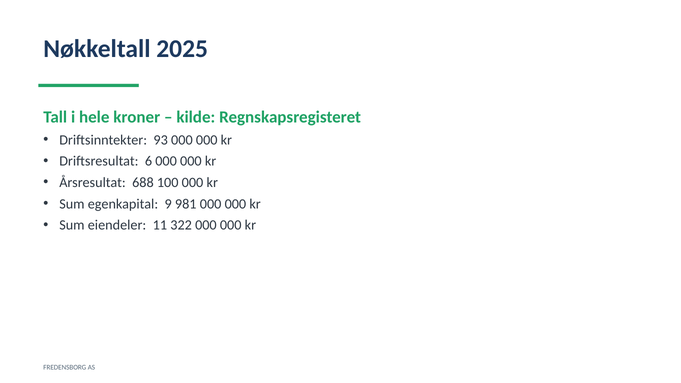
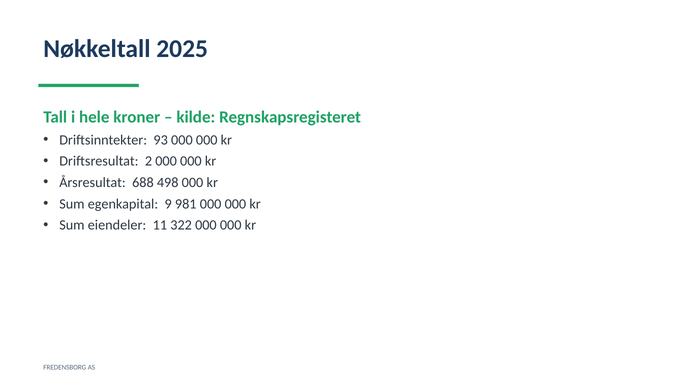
6: 6 -> 2 (148, 161)
100: 100 -> 498 (168, 183)
